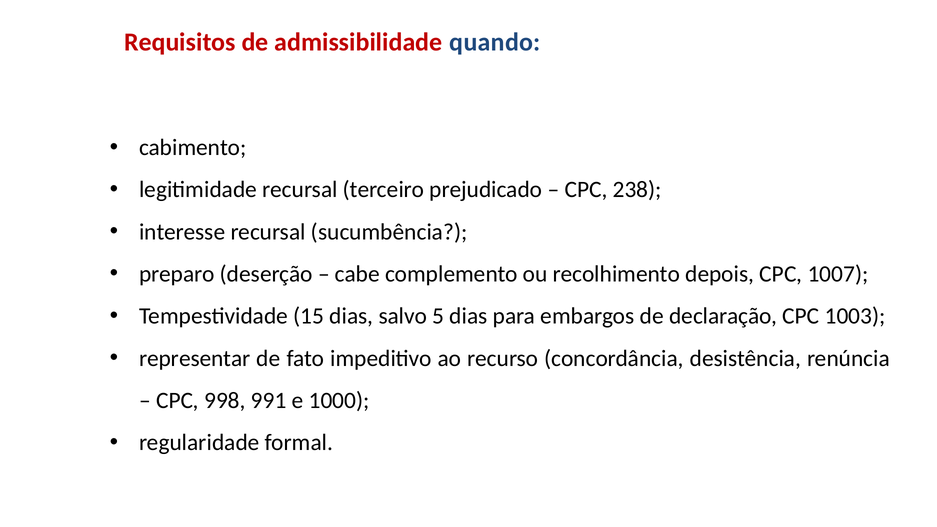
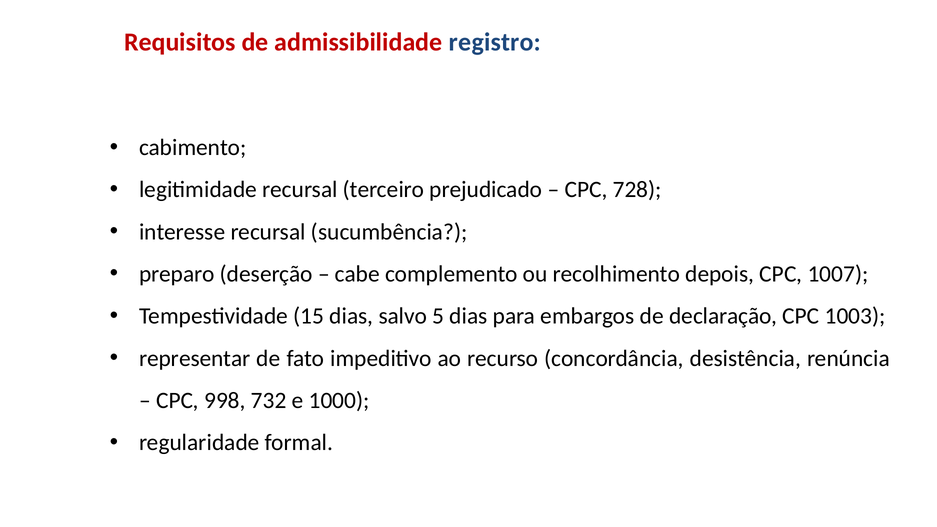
quando: quando -> registro (495, 42)
238: 238 -> 728 (637, 190)
991: 991 -> 732 (269, 401)
